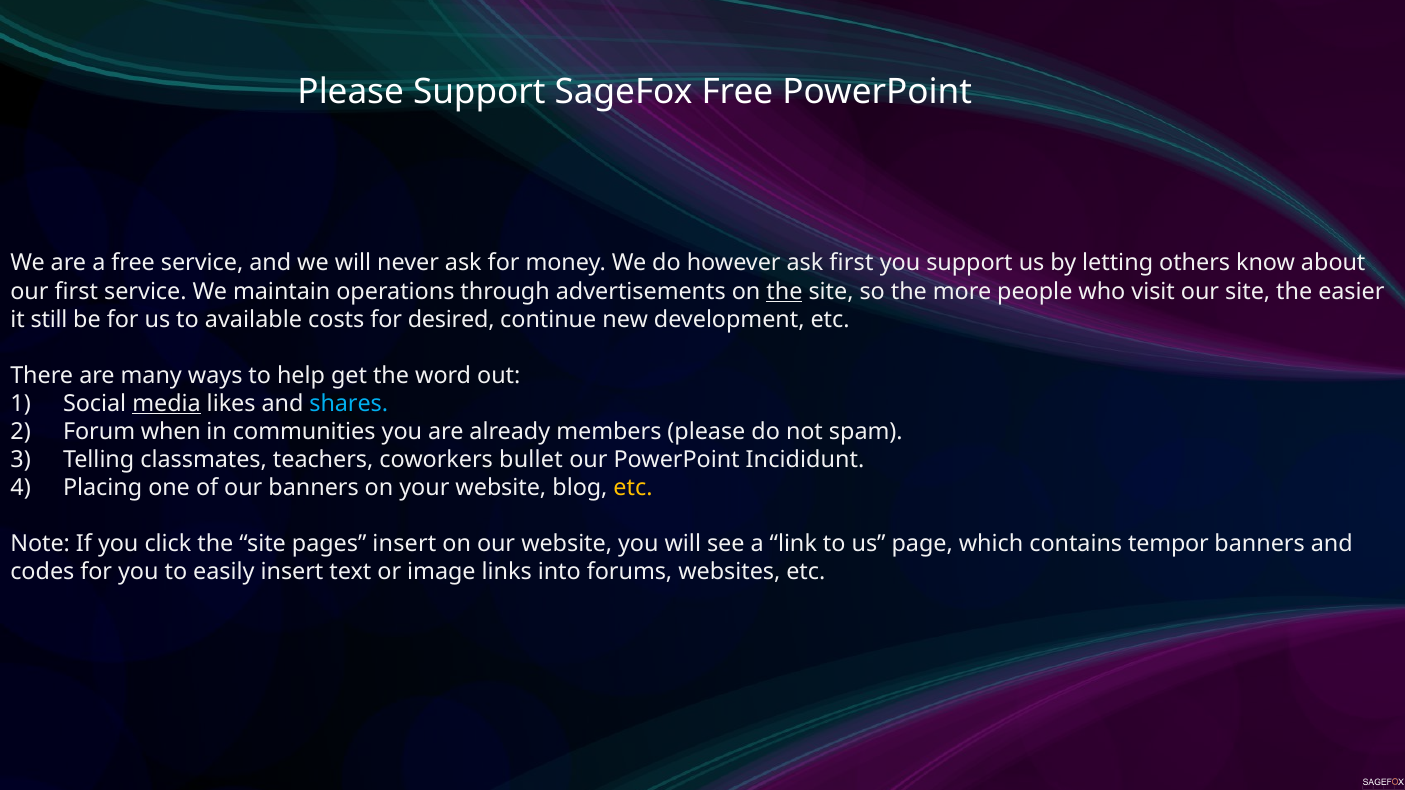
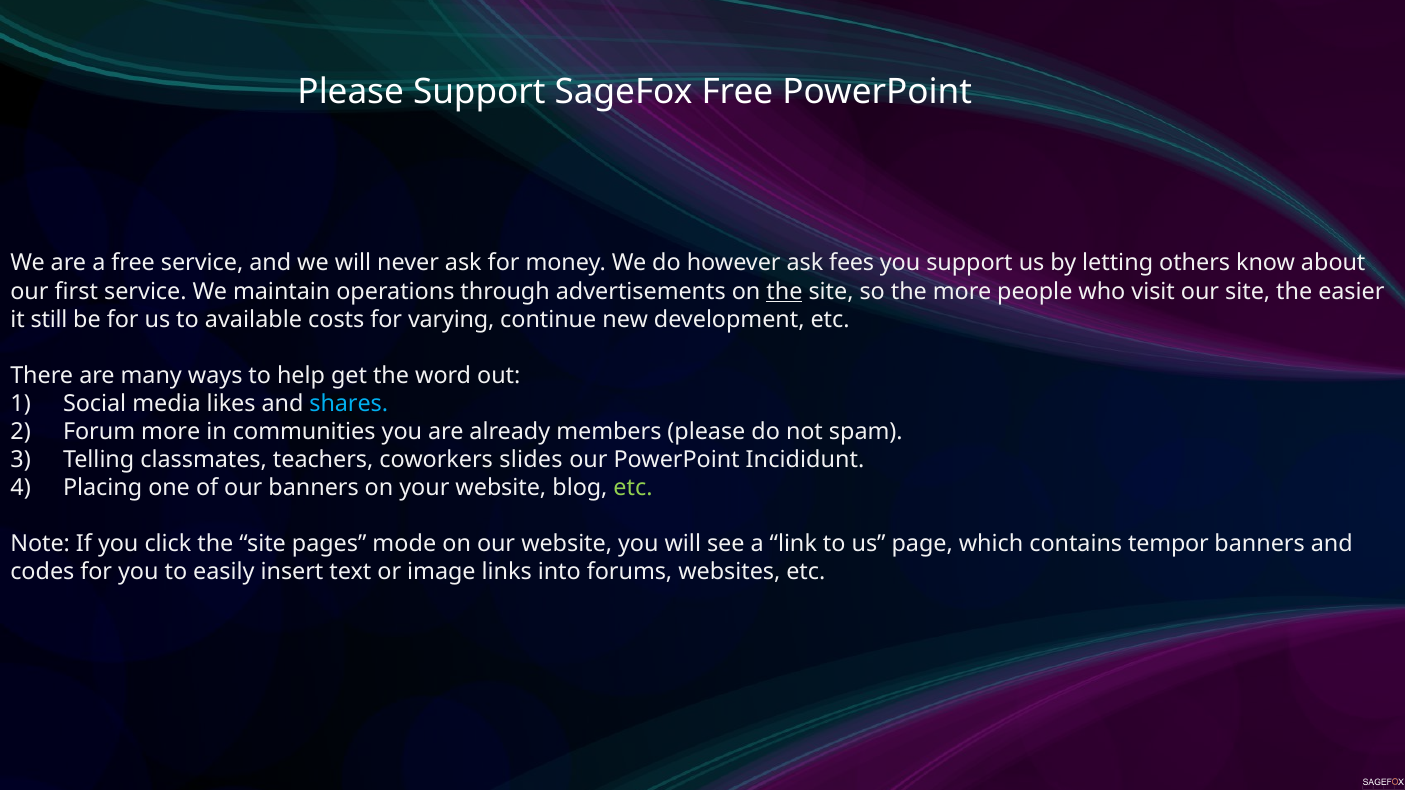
ask first: first -> fees (852, 263)
desired: desired -> varying (451, 320)
media underline: present -> none (167, 404)
Forum when: when -> more (171, 432)
bullet: bullet -> slides (531, 460)
etc colour: yellow -> light green (633, 488)
pages insert: insert -> mode (404, 544)
